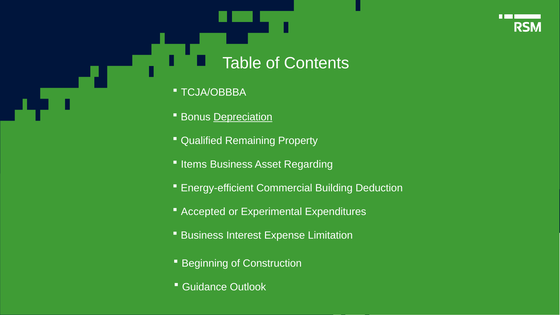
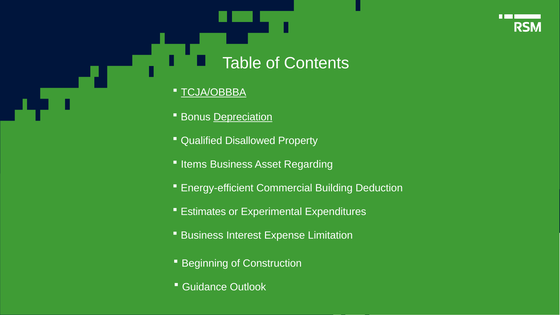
TCJA/OBBBA underline: none -> present (214, 92)
Remaining: Remaining -> Disallowed (250, 141)
Accepted: Accepted -> Estimates (203, 212)
